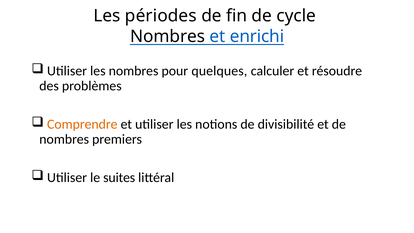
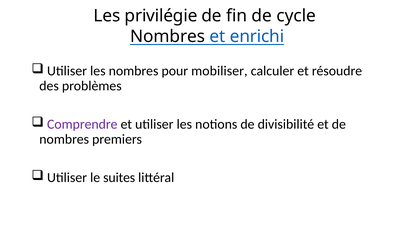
périodes: périodes -> privilégie (161, 16)
quelques: quelques -> mobiliser (219, 71)
Comprendre colour: orange -> purple (82, 124)
